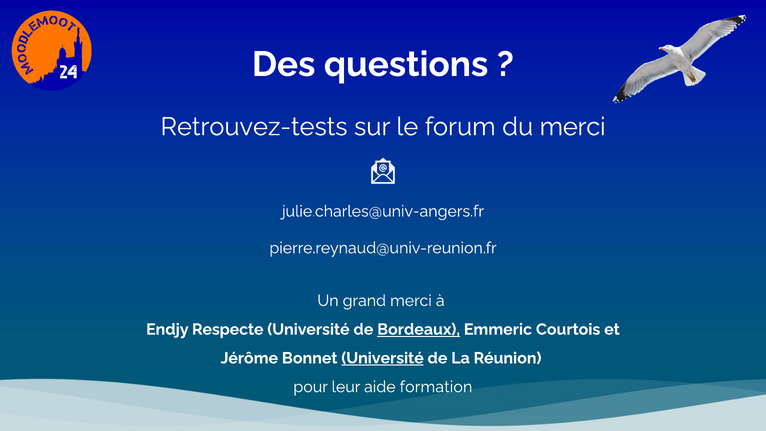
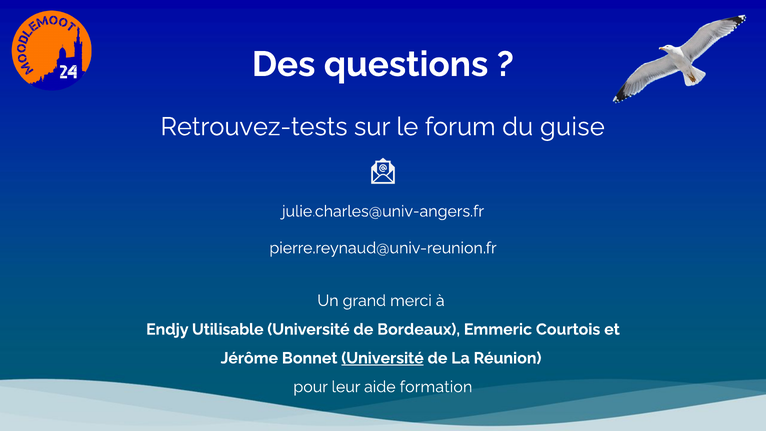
du merci: merci -> guise (572, 127)
Respecte: Respecte -> Utilisable (228, 329)
Bordeaux underline: present -> none (419, 329)
